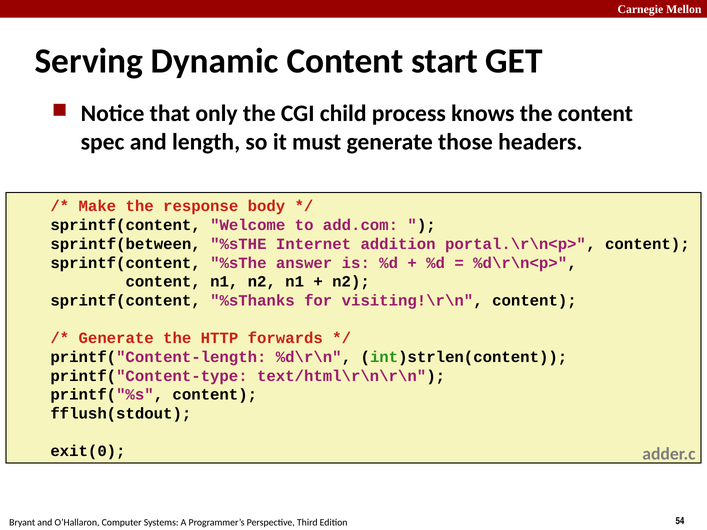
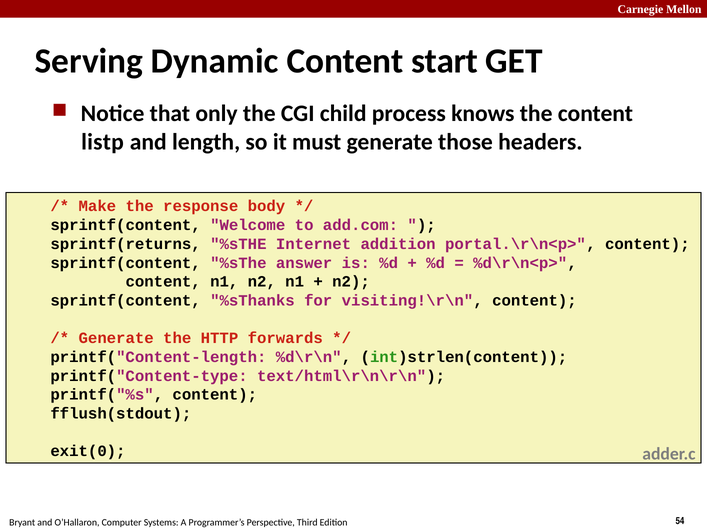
spec: spec -> listp (102, 142)
sprintf(between: sprintf(between -> sprintf(returns (126, 244)
